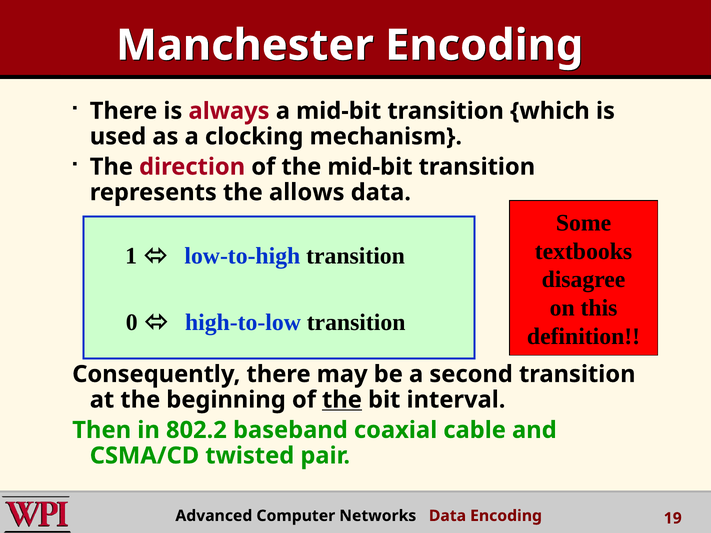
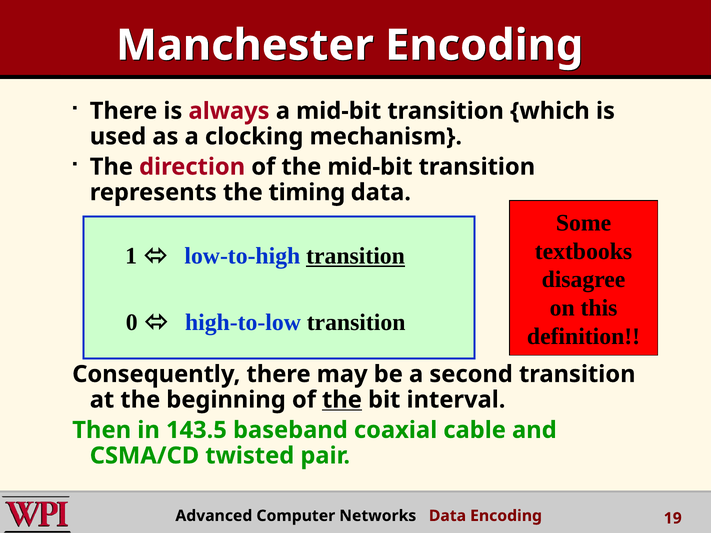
allows: allows -> timing (307, 192)
transition underline: none -> present (356, 256)
802.2: 802.2 -> 143.5 (196, 430)
